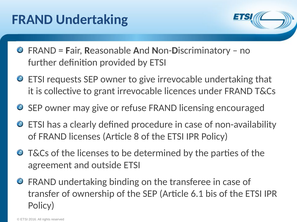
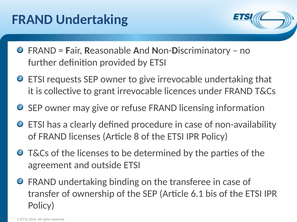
encouraged: encouraged -> information (240, 108)
